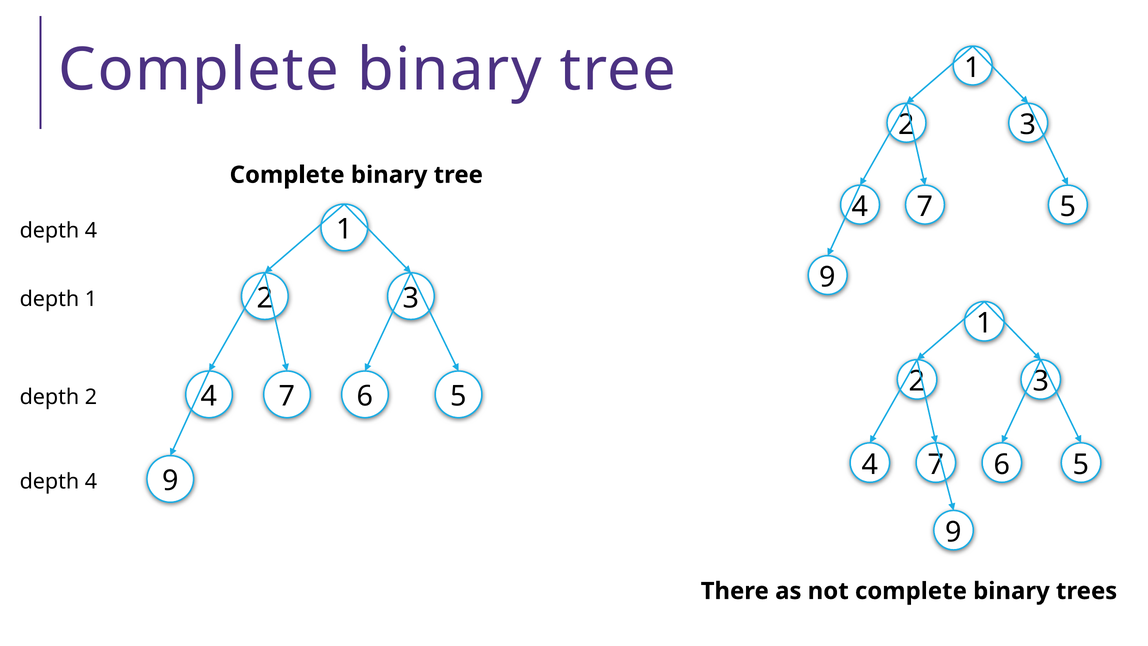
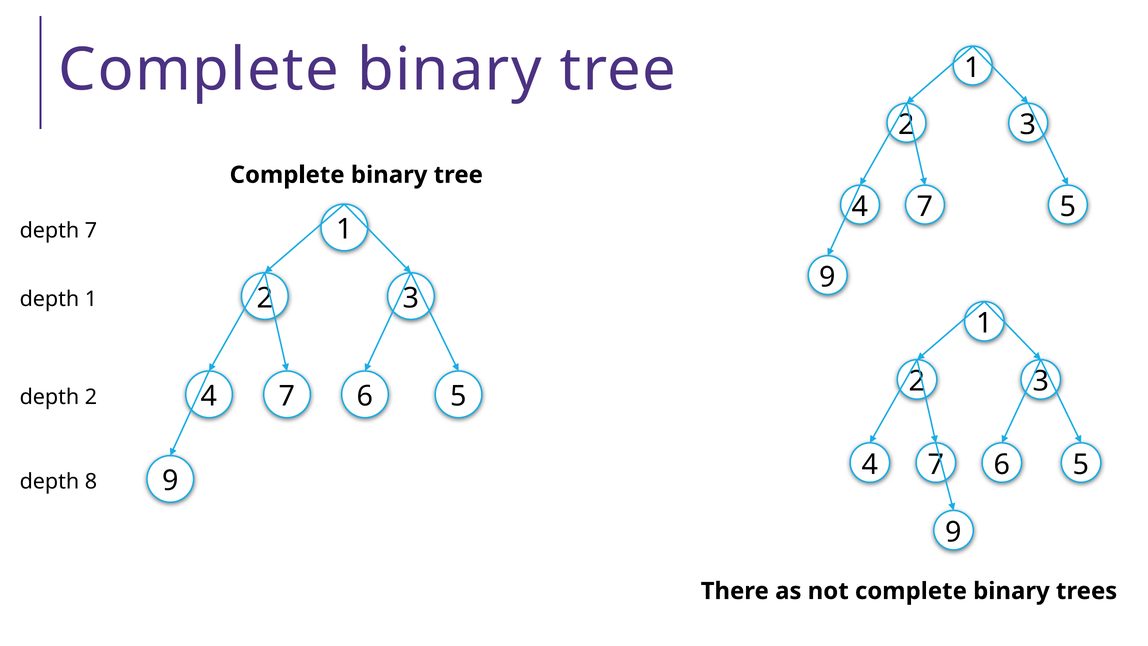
4: 4 -> 7 (91, 230)
4: 4 -> 8 (91, 482)
